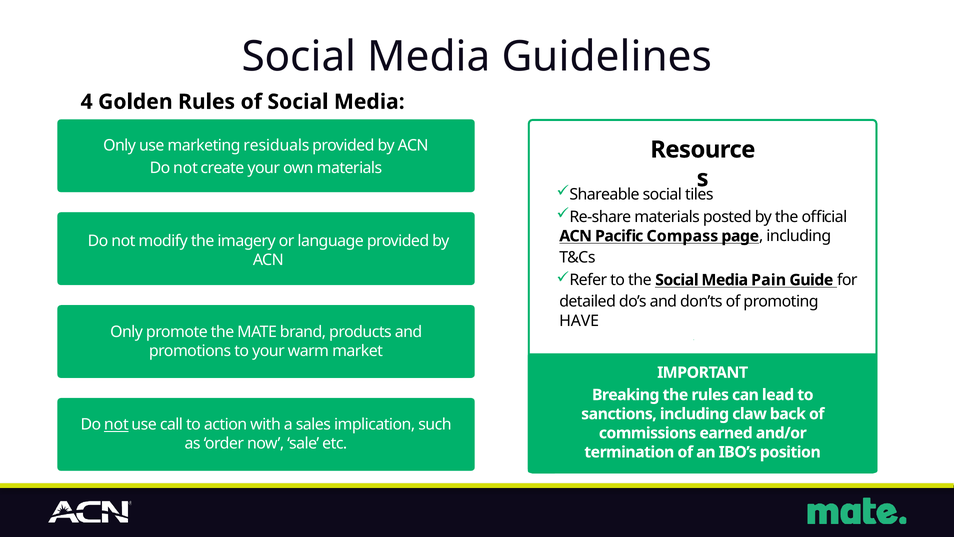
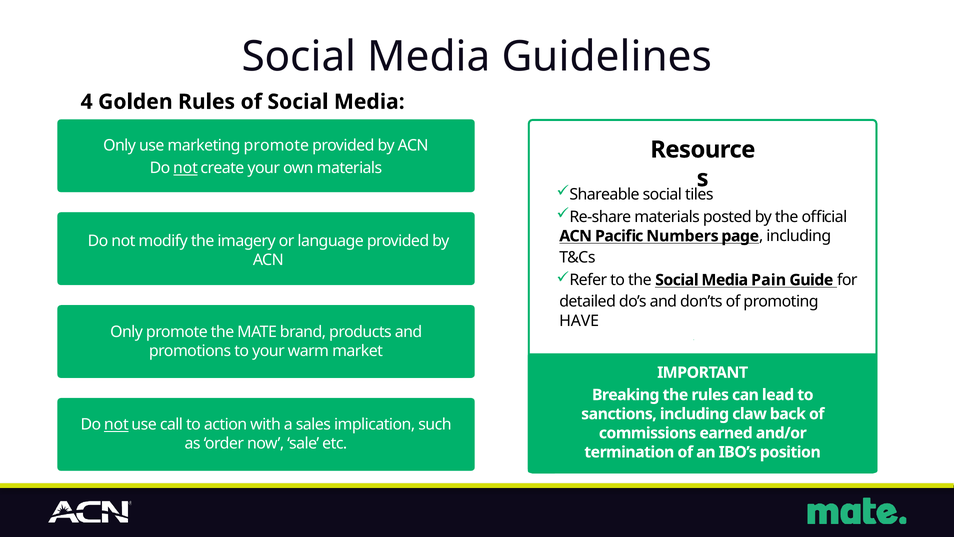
marketing residuals: residuals -> promote (276, 146)
not underline: none -> present (185, 168)
Compass: Compass -> Numbers (682, 236)
